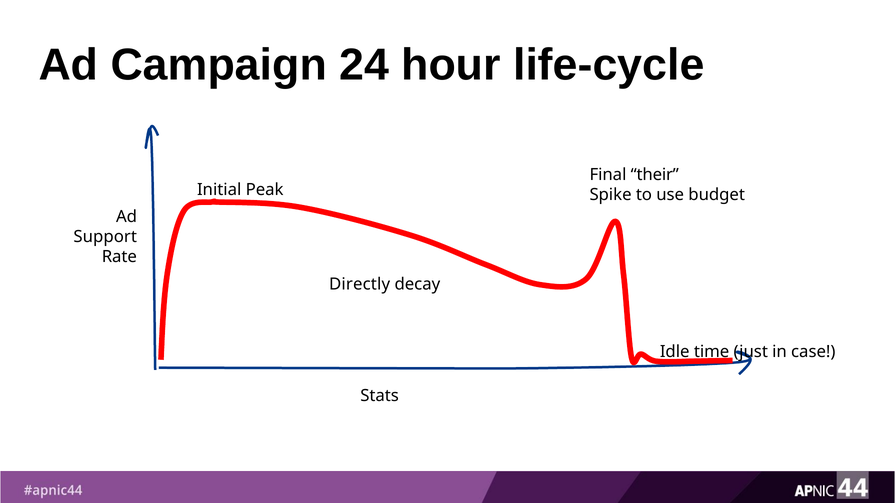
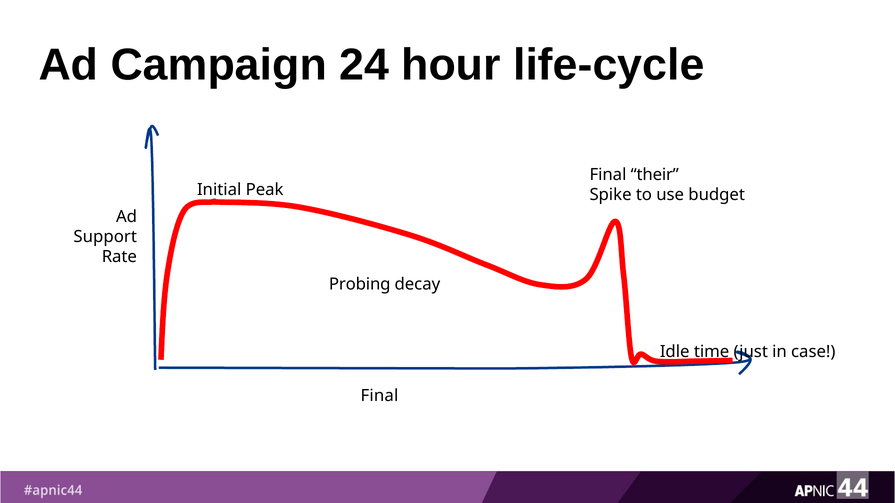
Directly: Directly -> Probing (360, 284)
Stats: Stats -> Final (379, 396)
